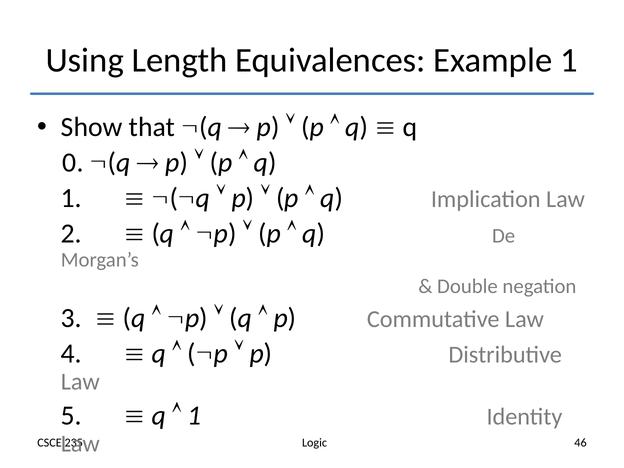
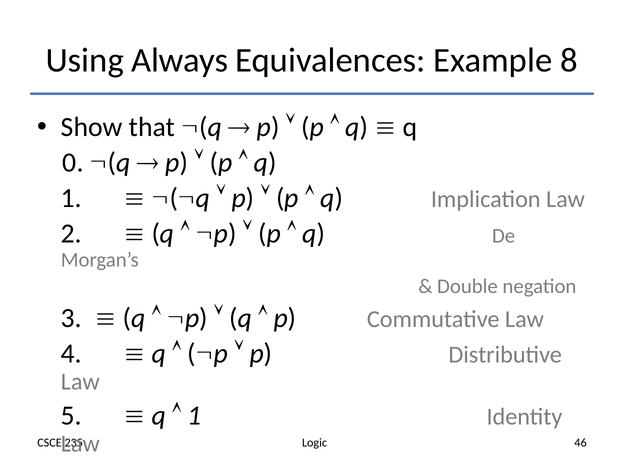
Length: Length -> Always (180, 60)
Example 1: 1 -> 8 (569, 60)
